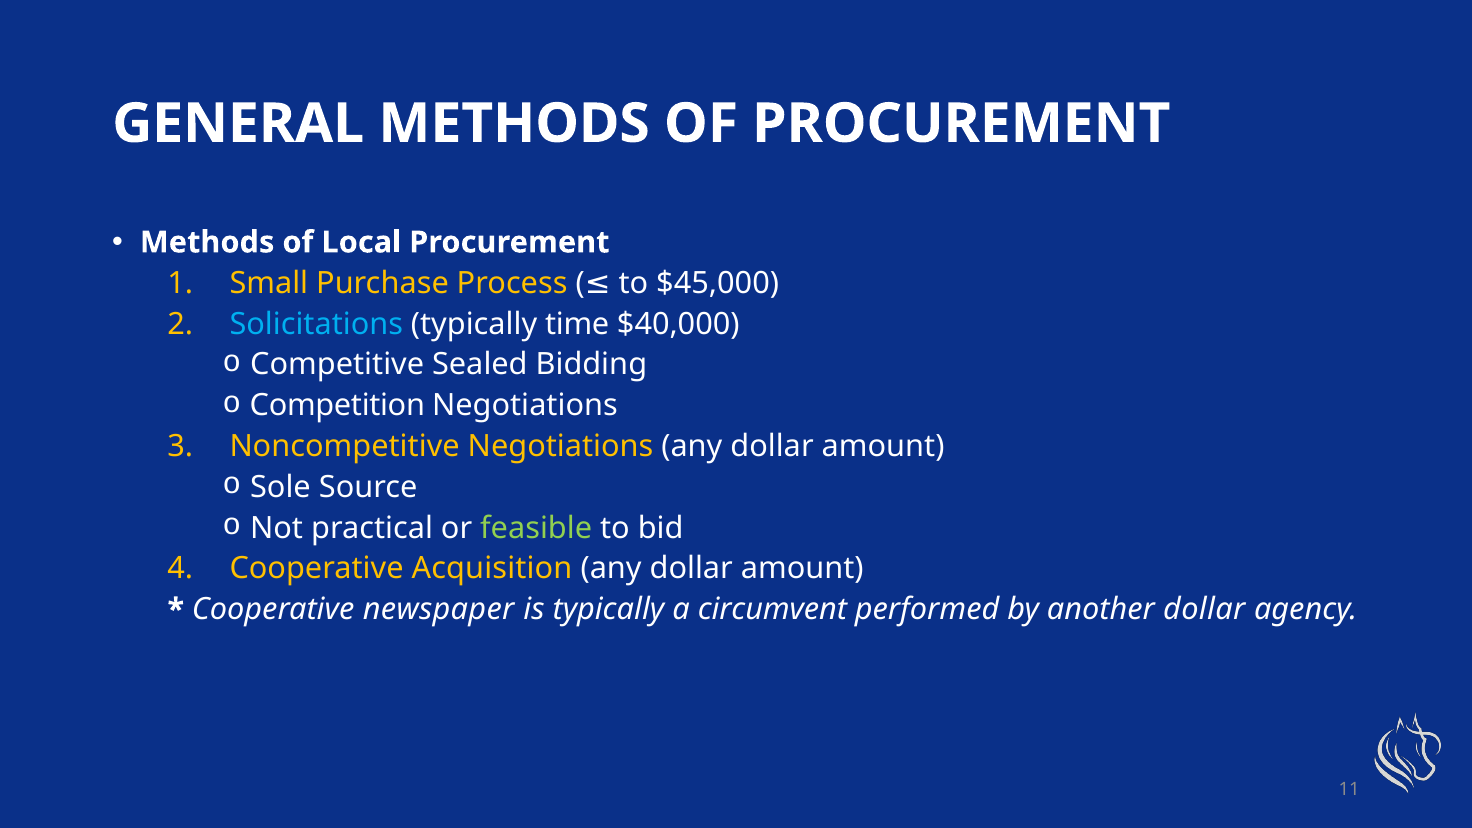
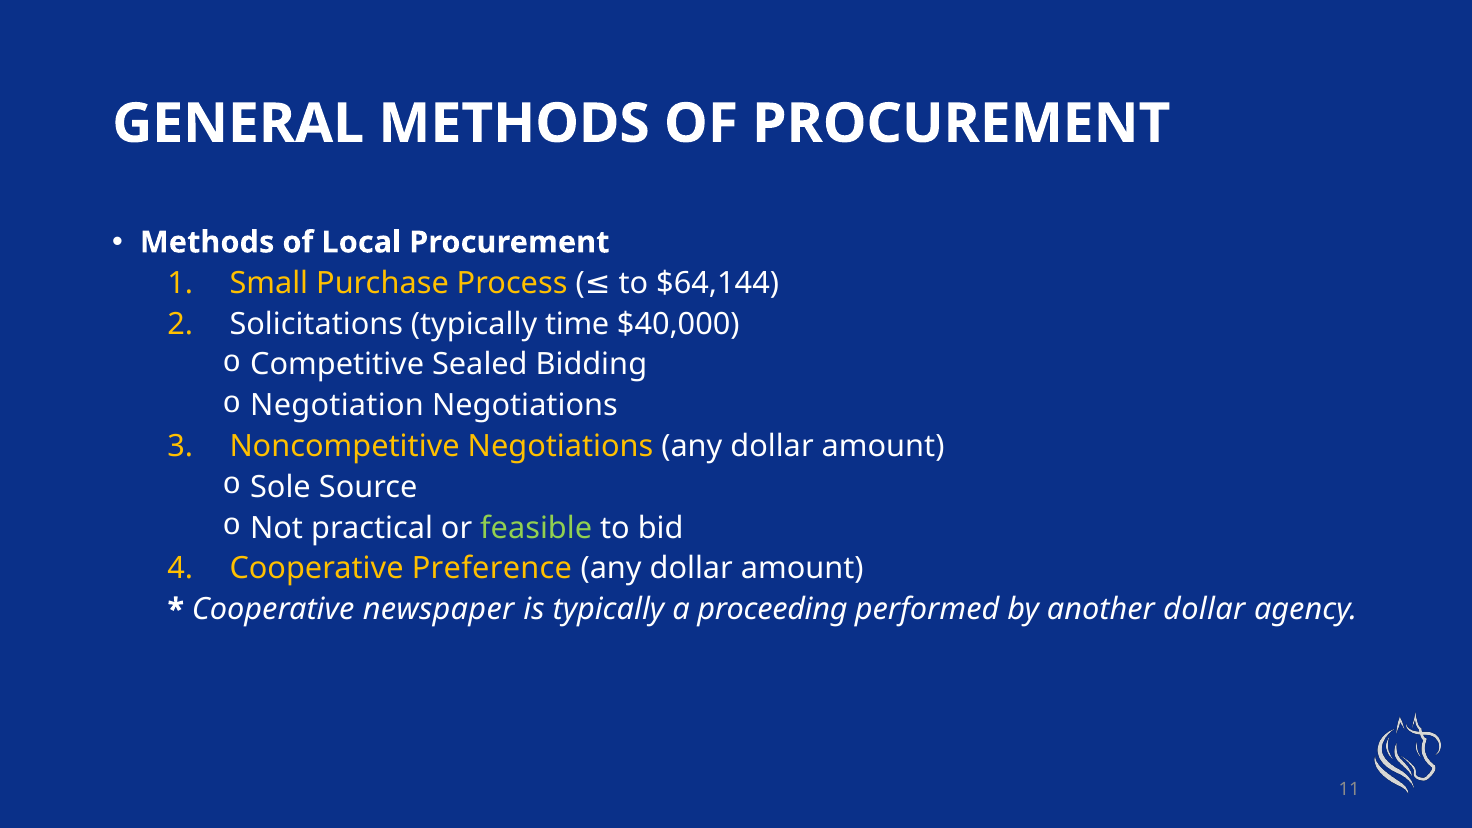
$45,000: $45,000 -> $64,144 (718, 283)
Solicitations colour: light blue -> white (316, 324)
Competition: Competition -> Negotiation (337, 406)
Acquisition: Acquisition -> Preference (492, 569)
circumvent: circumvent -> proceeding (772, 610)
